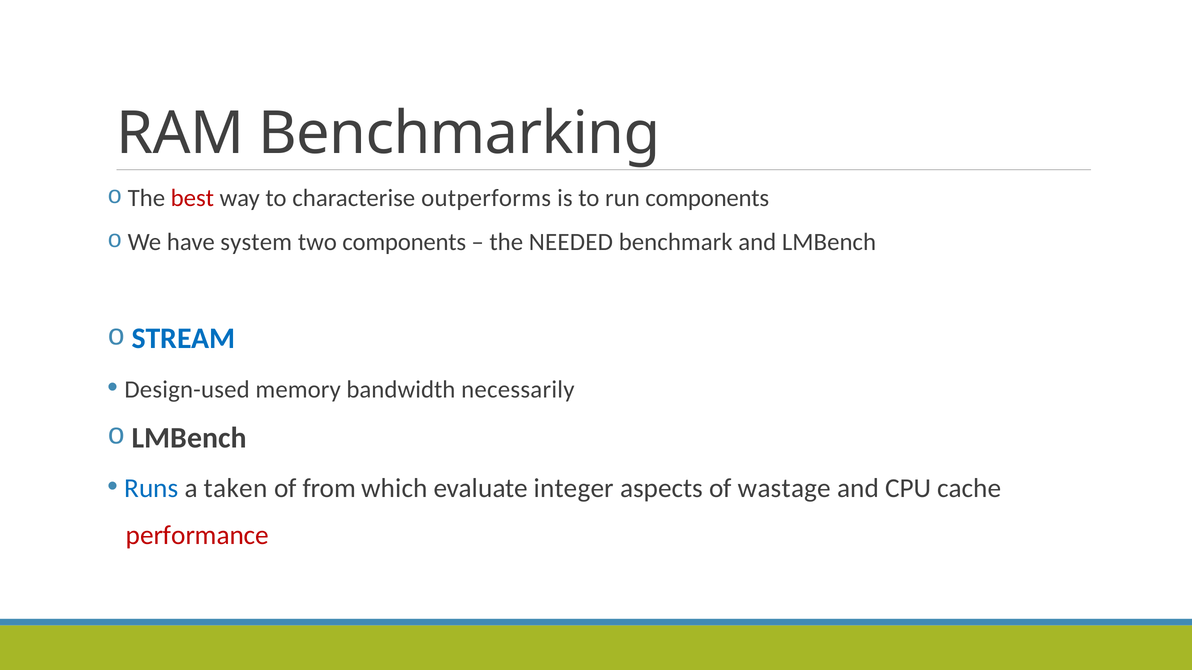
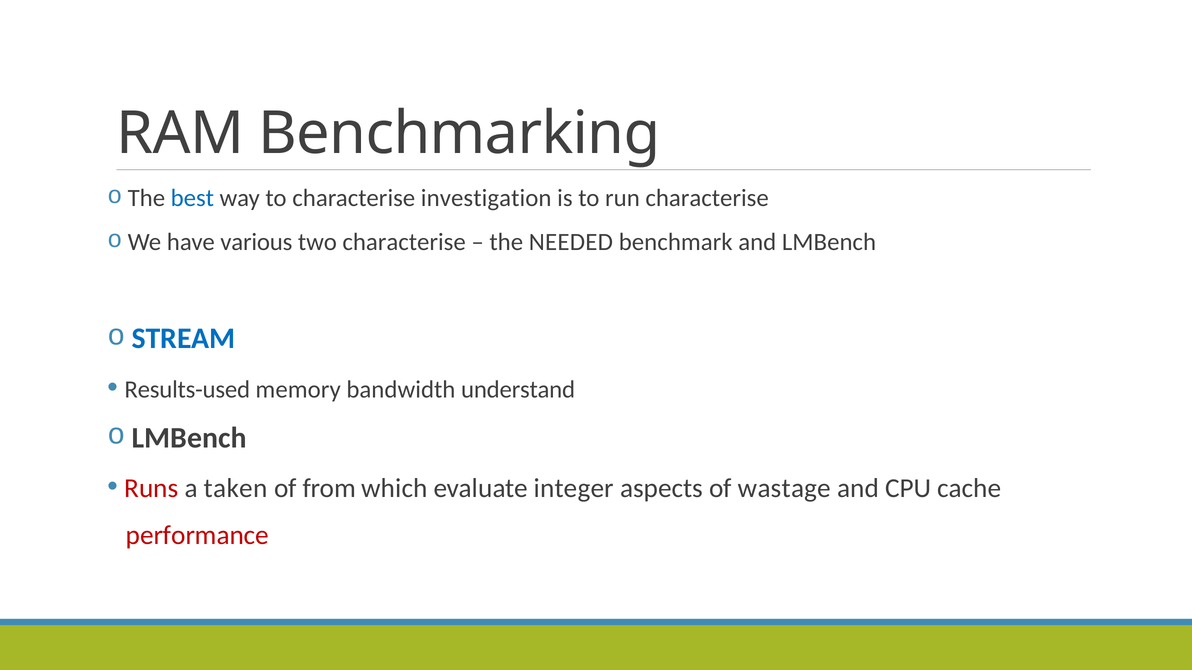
best colour: red -> blue (192, 198)
outperforms: outperforms -> investigation (486, 198)
run components: components -> characterise (707, 198)
system: system -> various (256, 242)
two components: components -> characterise (404, 242)
Design-used: Design-used -> Results-used (187, 390)
necessarily: necessarily -> understand (518, 390)
Runs colour: blue -> red (151, 488)
